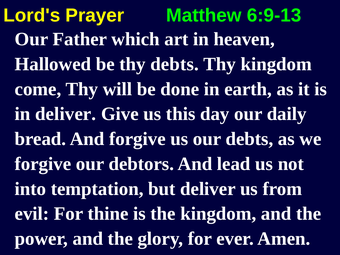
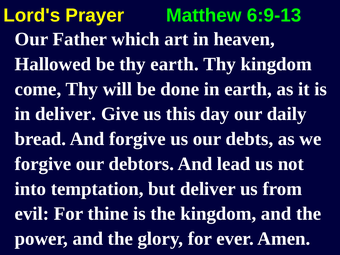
thy debts: debts -> earth (175, 64)
